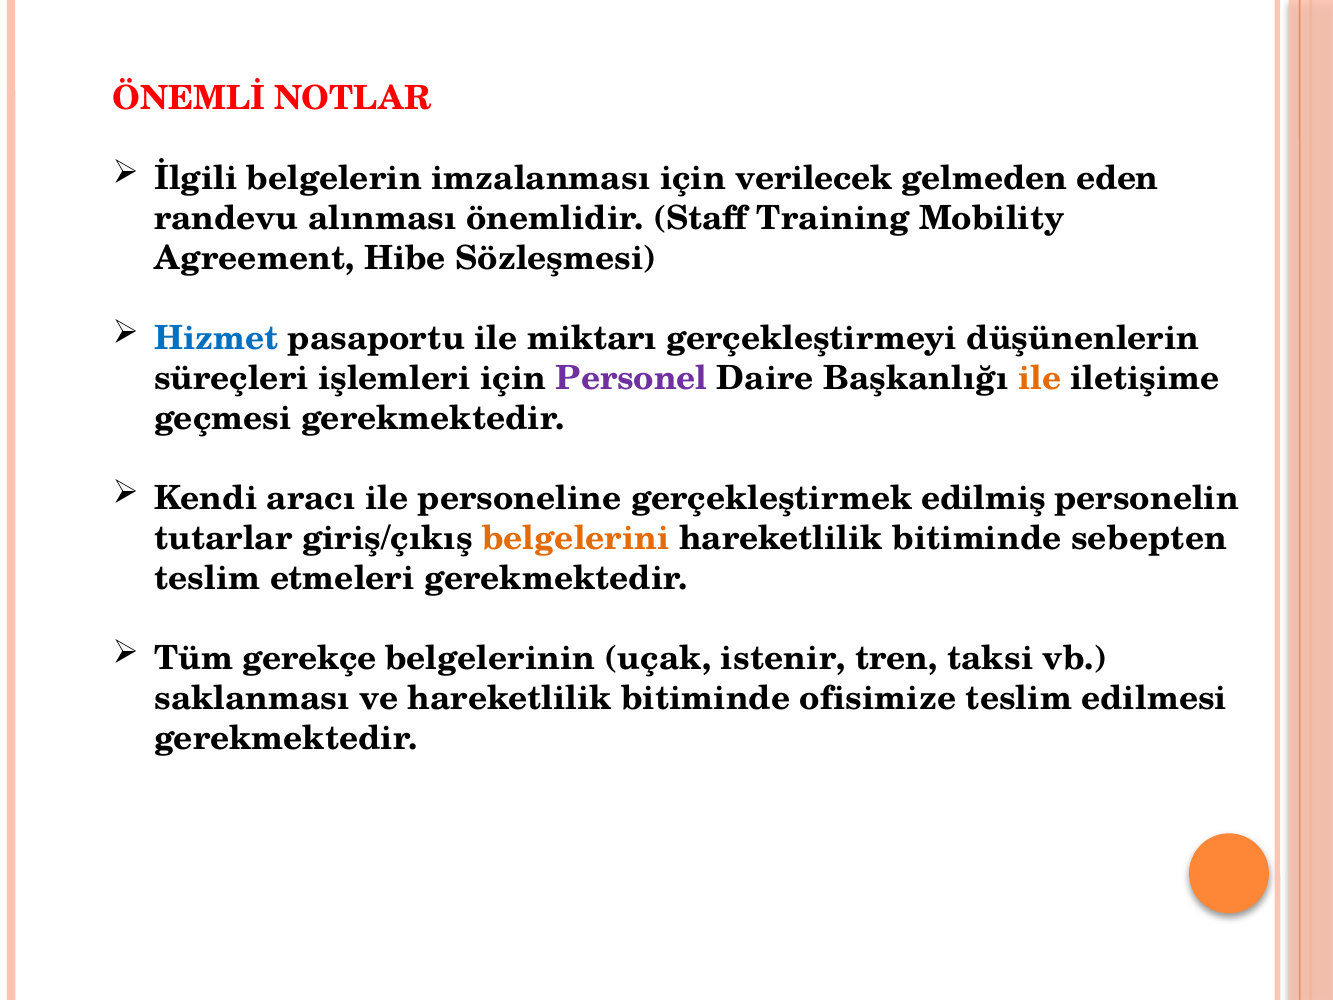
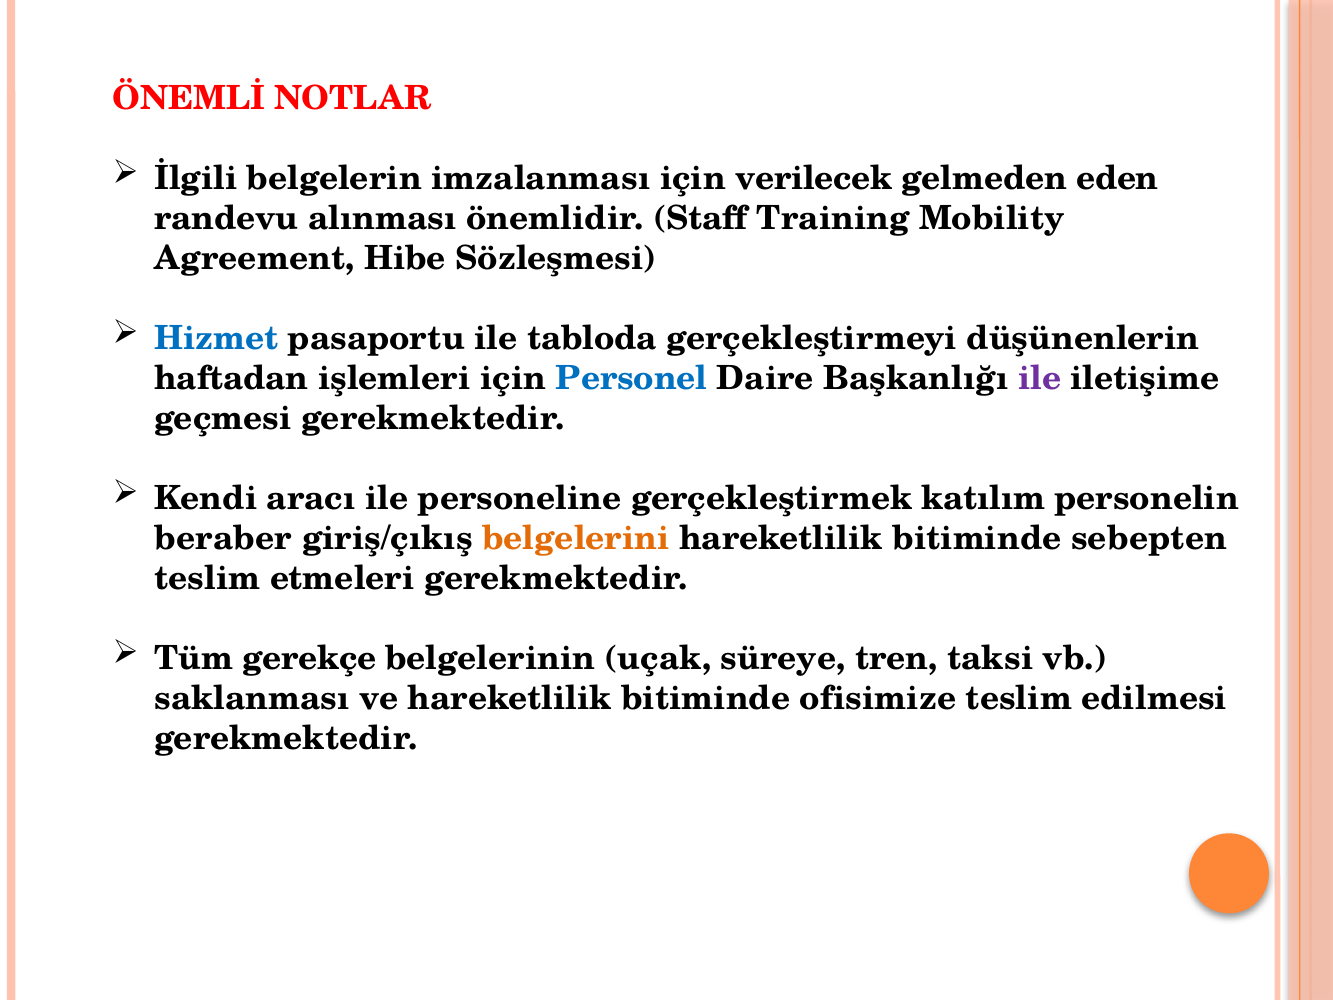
miktarı: miktarı -> tabloda (592, 338)
süreçleri: süreçleri -> haftadan (232, 378)
Personel colour: purple -> blue (632, 378)
ile colour: orange -> purple (1040, 378)
edilmiş: edilmiş -> katılım (984, 498)
tutarlar: tutarlar -> beraber (223, 538)
istenir: istenir -> süreye (783, 658)
